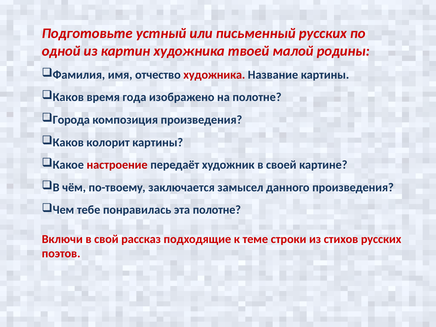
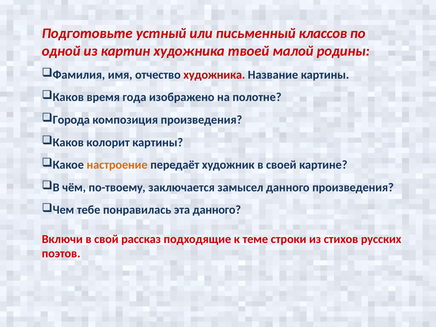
письменный русских: русских -> классов (323, 33)
настроение colour: red -> orange (117, 165)
эта полотне: полотне -> данного (217, 210)
